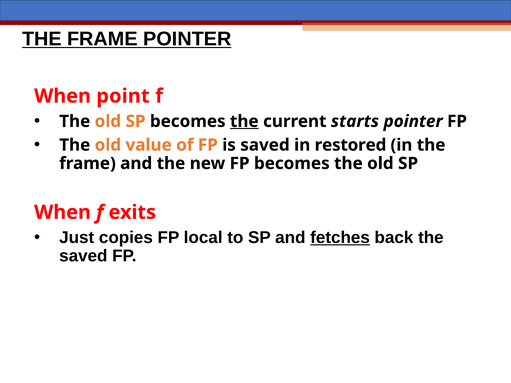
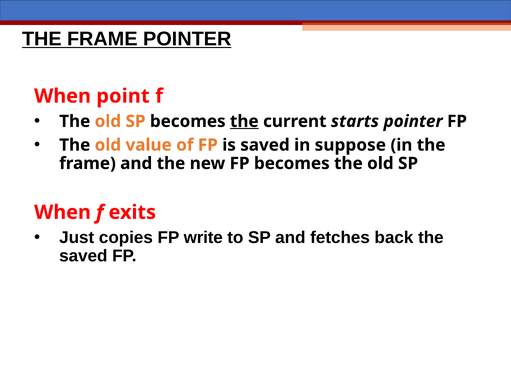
restored: restored -> suppose (350, 145)
local: local -> write (203, 238)
fetches underline: present -> none (340, 238)
